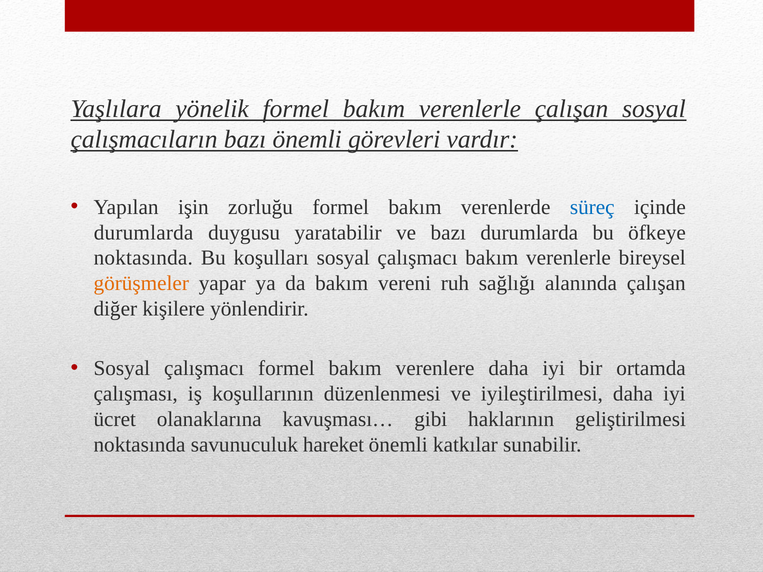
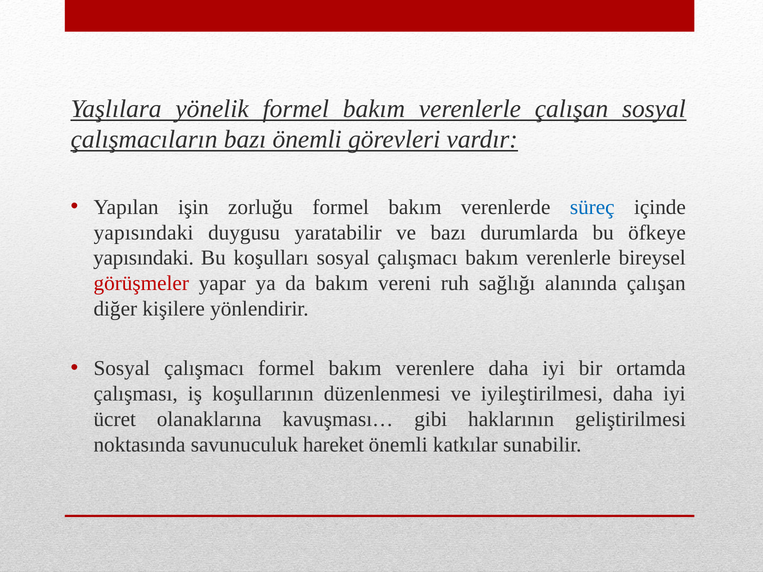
durumlarda: durumlarda -> yapısındaki (144, 233)
noktasında: noktasında -> yapısındaki (143, 258)
görüşmeler colour: orange -> red (141, 284)
